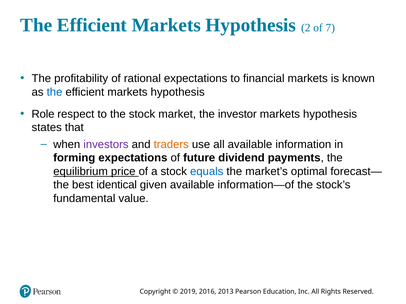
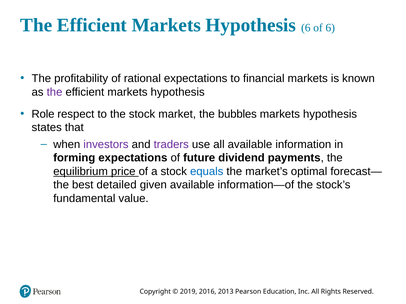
Hypothesis 2: 2 -> 6 (306, 28)
of 7: 7 -> 6 (330, 28)
the colour: blue -> purple (55, 92)
investor: investor -> bubbles (237, 114)
traders colour: orange -> purple (171, 145)
identical: identical -> detailed (117, 185)
